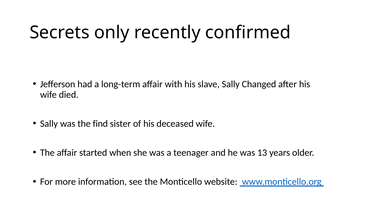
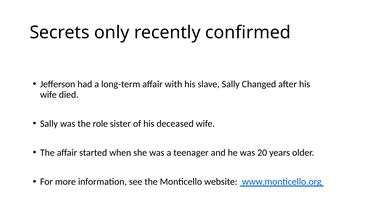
find: find -> role (100, 123)
13: 13 -> 20 (262, 152)
